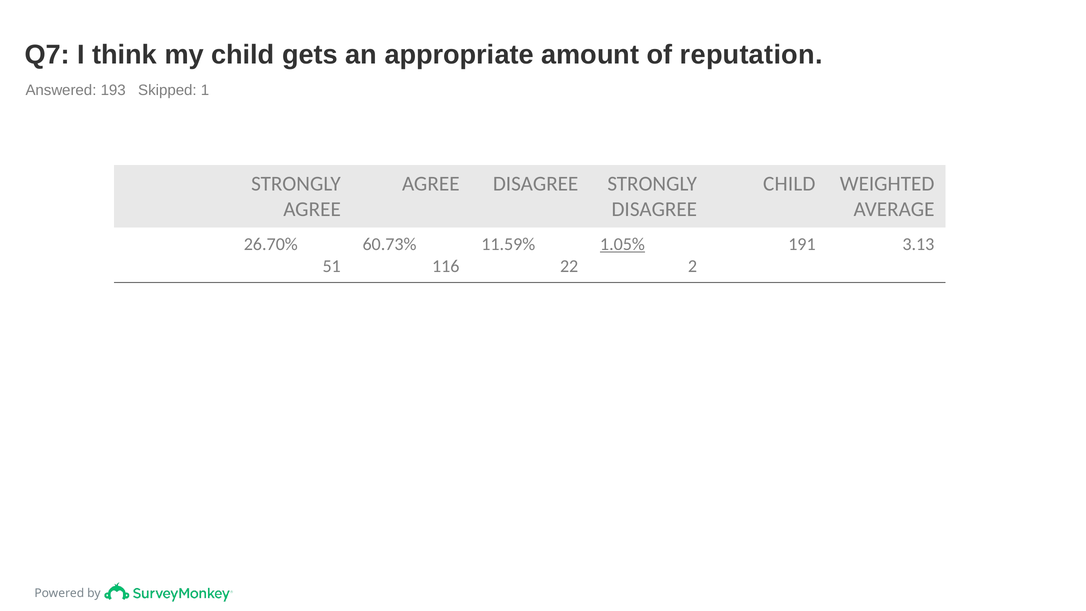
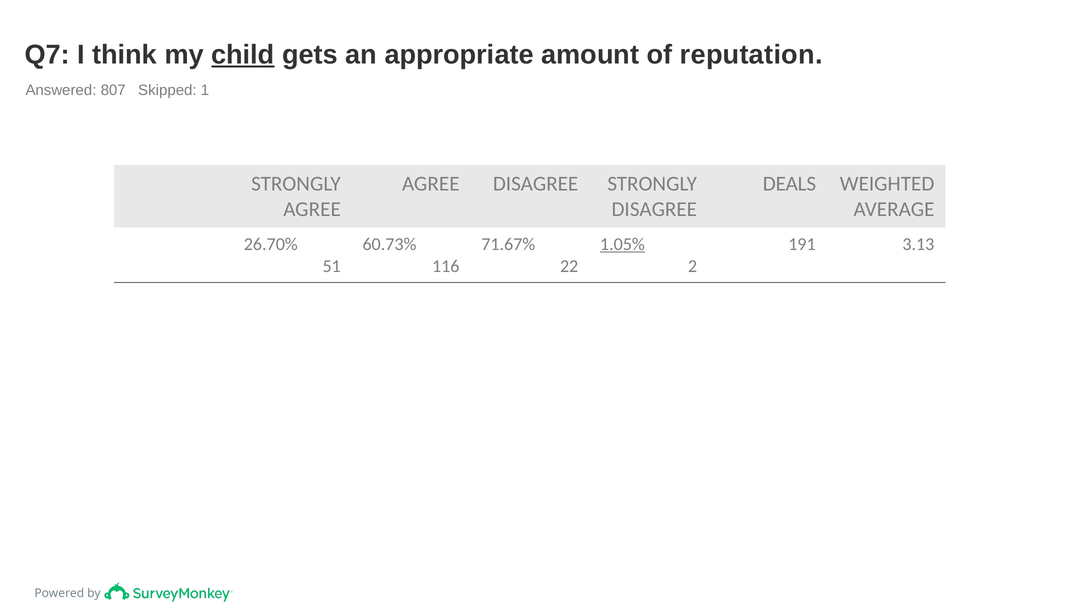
child underline: none -> present (243, 55)
193: 193 -> 807 (113, 90)
CHILD: CHILD -> DEALS (789, 184)
11.59%: 11.59% -> 71.67% (508, 244)
